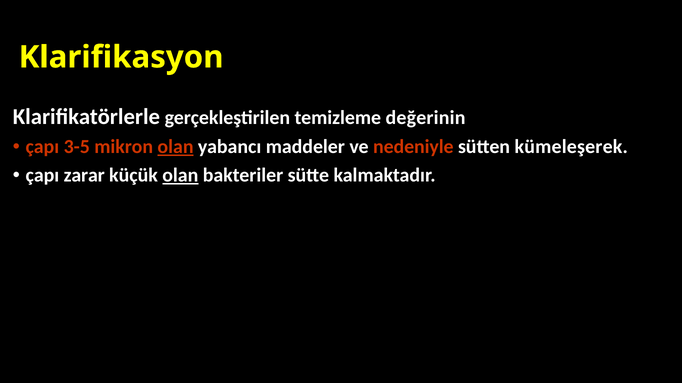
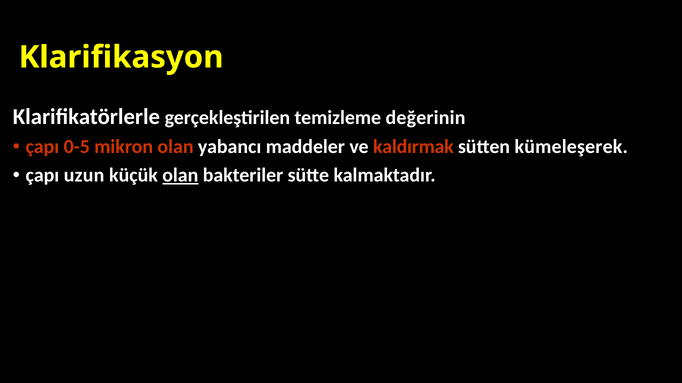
3-5: 3-5 -> 0-5 (77, 147)
olan underline: present -> none (176, 147)
nedeniyle: nedeniyle -> kaldırmak (413, 147)
zarar: zarar -> uzun (84, 176)
